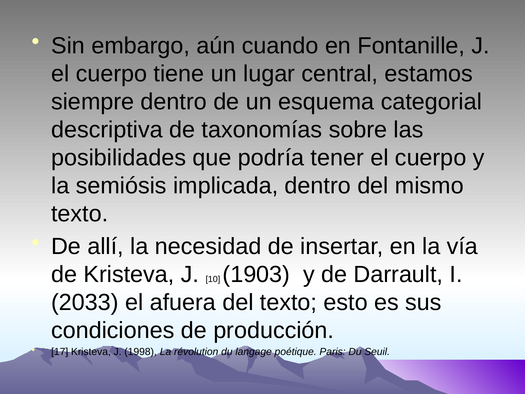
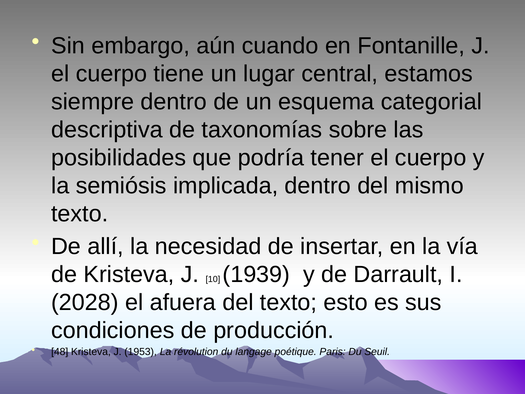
1903: 1903 -> 1939 (256, 274)
2033: 2033 -> 2028 (85, 302)
17: 17 -> 48 (60, 352)
1998: 1998 -> 1953 (141, 352)
